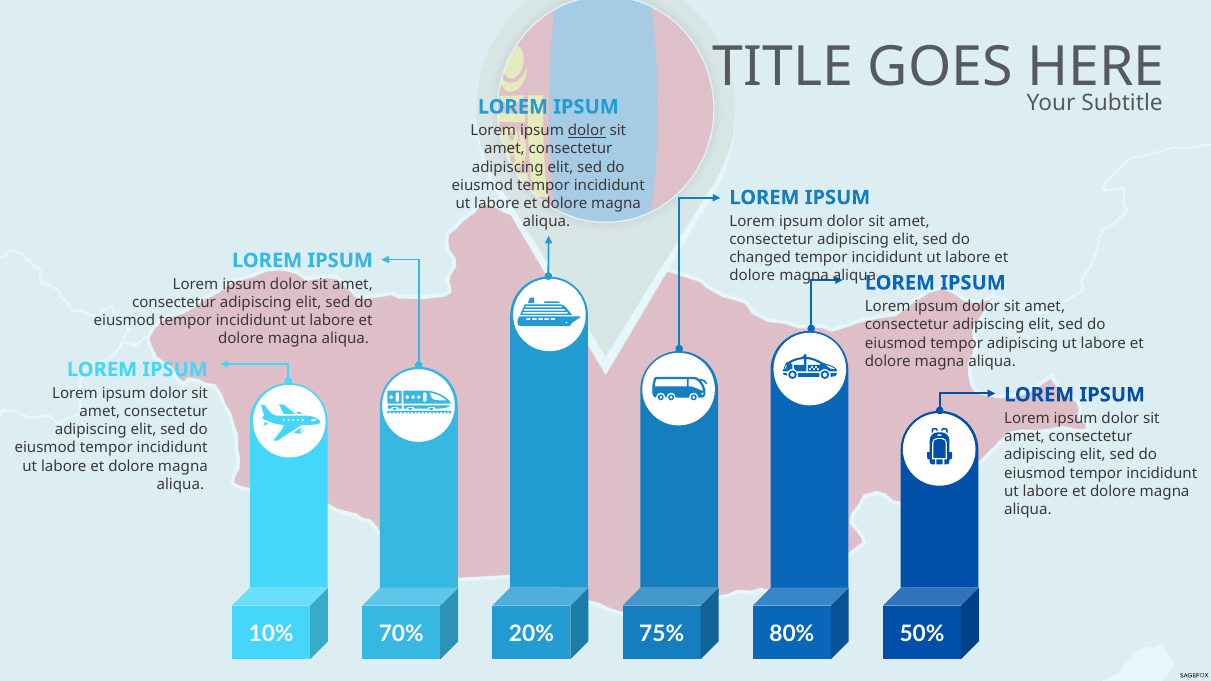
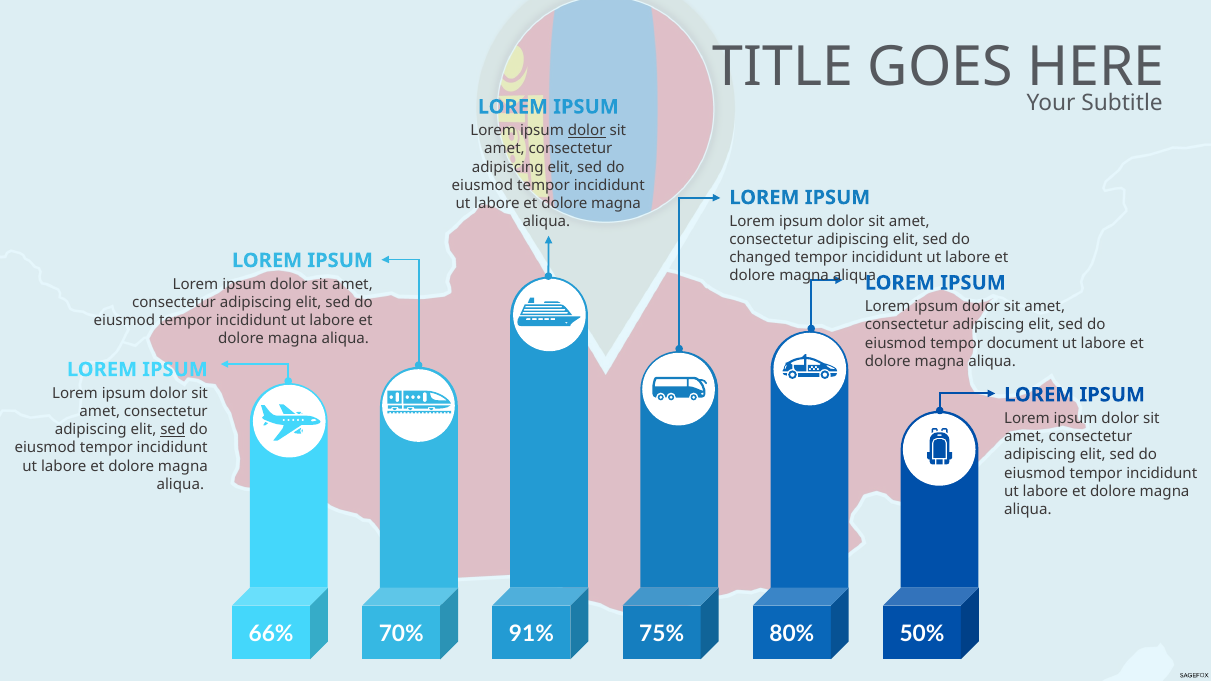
tempor adipiscing: adipiscing -> document (1023, 343)
sed underline: none -> present (173, 430)
10%: 10% -> 66% (271, 634)
20%: 20% -> 91% (531, 634)
